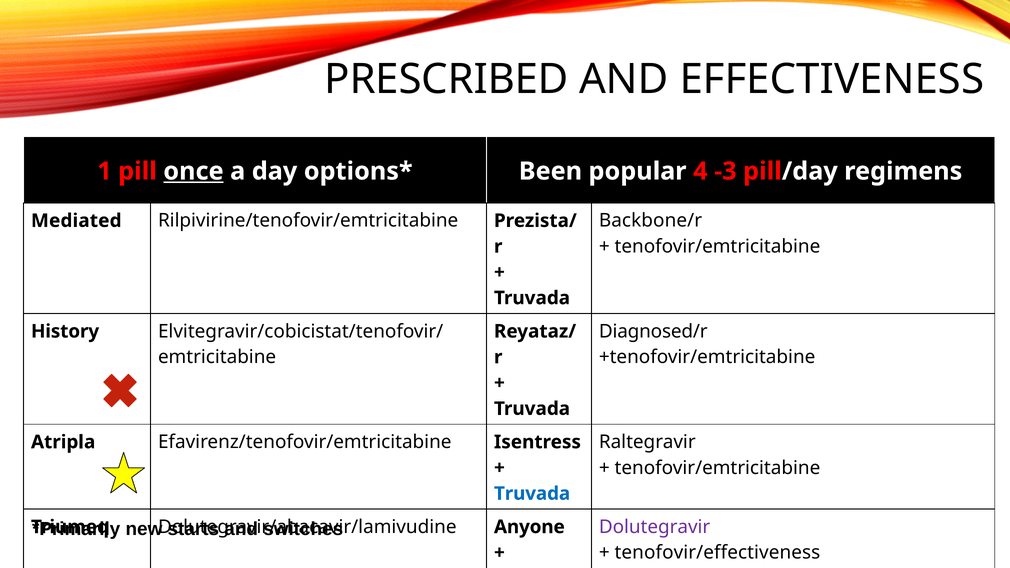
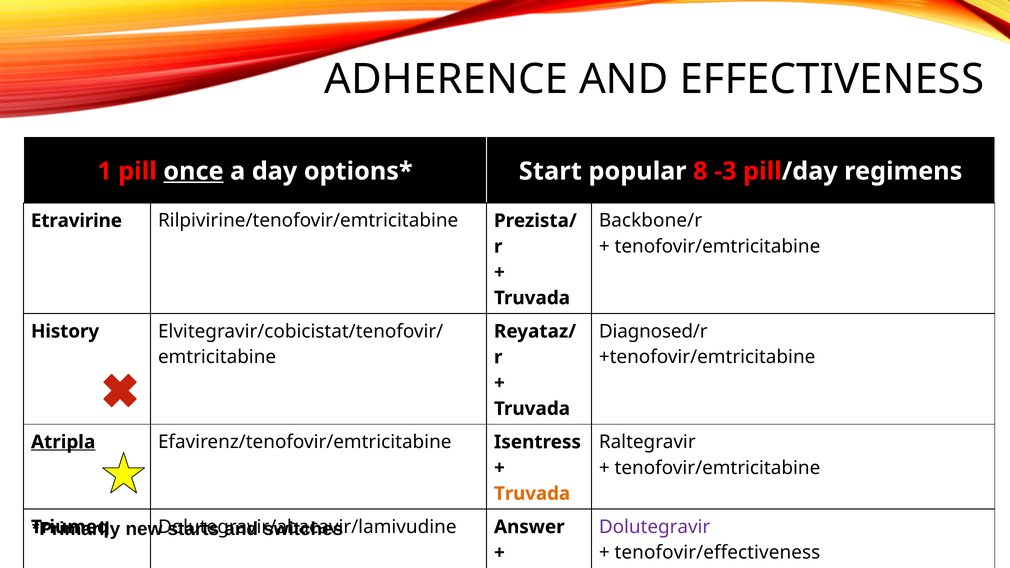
PRESCRIBED: PRESCRIBED -> ADHERENCE (446, 79)
Been: Been -> Start (550, 171)
4: 4 -> 8 (700, 171)
Mediated: Mediated -> Etravirine (76, 221)
Atripla underline: none -> present (63, 442)
Truvada colour: blue -> orange (532, 494)
Anyone: Anyone -> Answer (529, 527)
